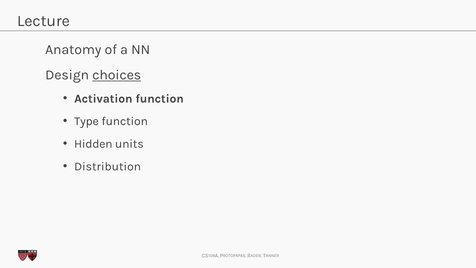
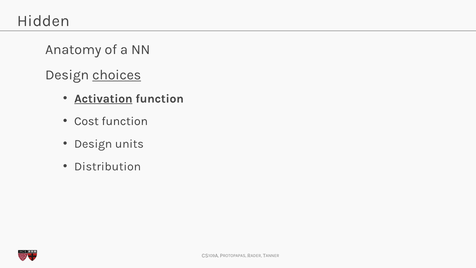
Lecture: Lecture -> Hidden (43, 21)
Activation underline: none -> present (103, 99)
Type: Type -> Cost (86, 121)
Hidden: Hidden -> Design (93, 144)
